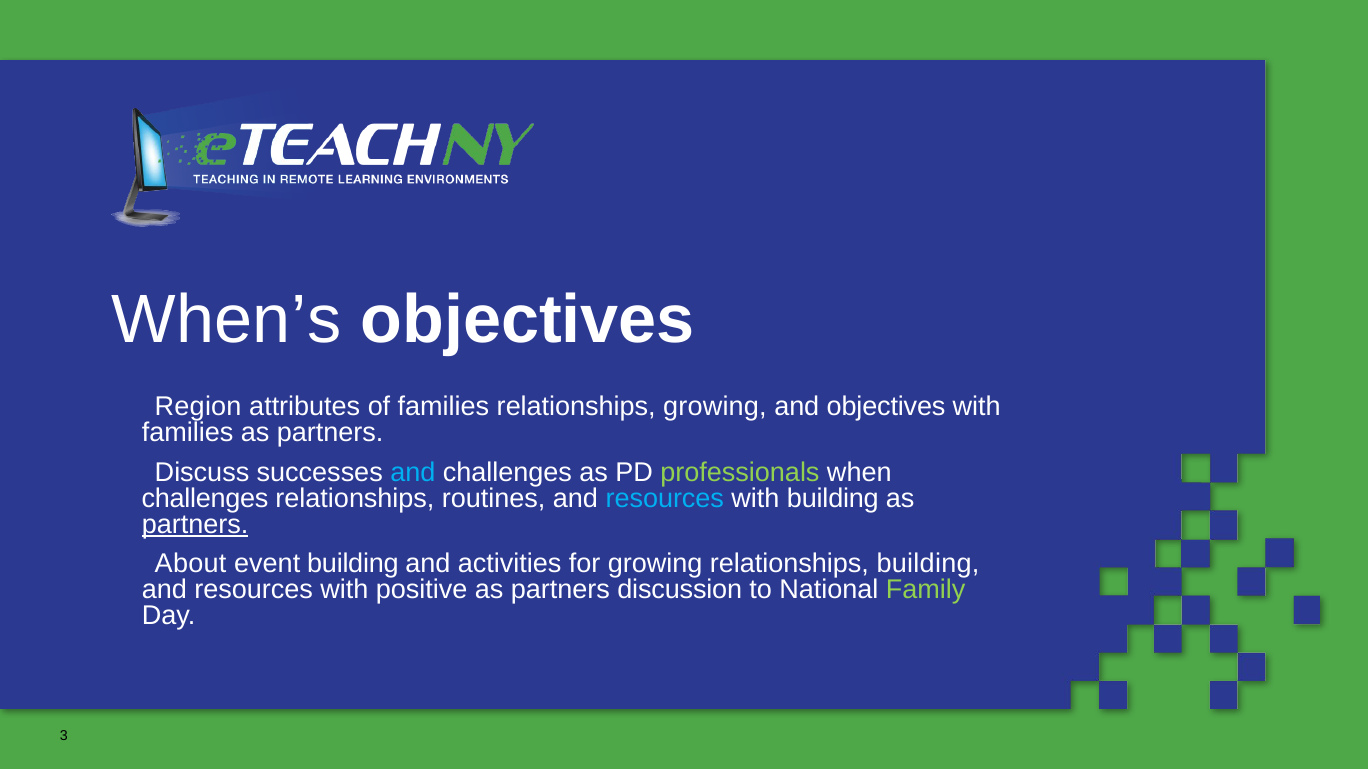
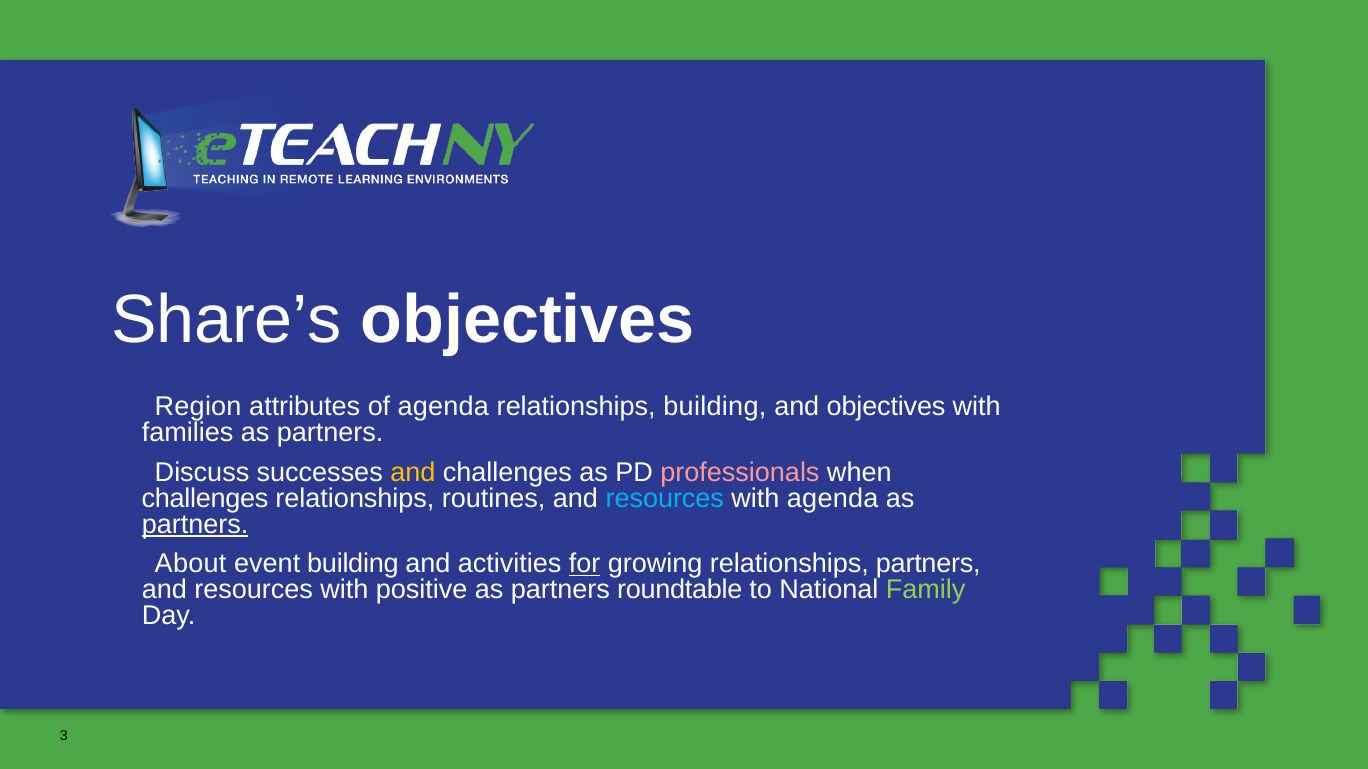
When’s: When’s -> Share’s (227, 320)
of families: families -> agenda (443, 407)
relationships growing: growing -> building (715, 407)
and colour: light blue -> yellow (413, 473)
professionals colour: light green -> pink (740, 473)
with building: building -> agenda (833, 498)
for underline: none -> present (585, 564)
relationships building: building -> partners (928, 564)
discussion: discussion -> roundtable (680, 590)
